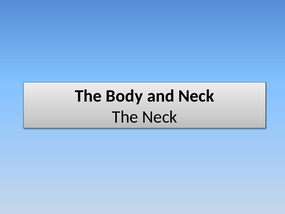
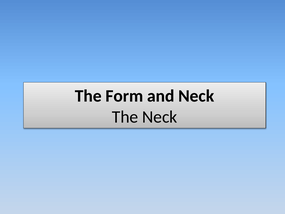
Body: Body -> Form (124, 96)
